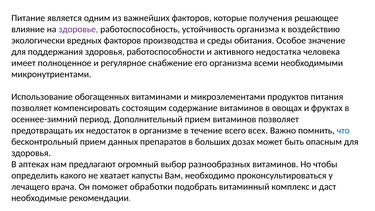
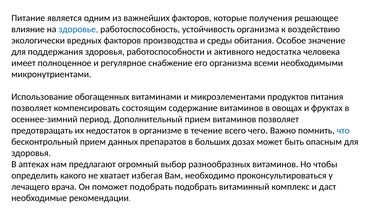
здоровье colour: purple -> blue (78, 29)
всех: всех -> чего (258, 131)
капусты: капусты -> избегая (147, 176)
поможет обработки: обработки -> подобрать (151, 187)
